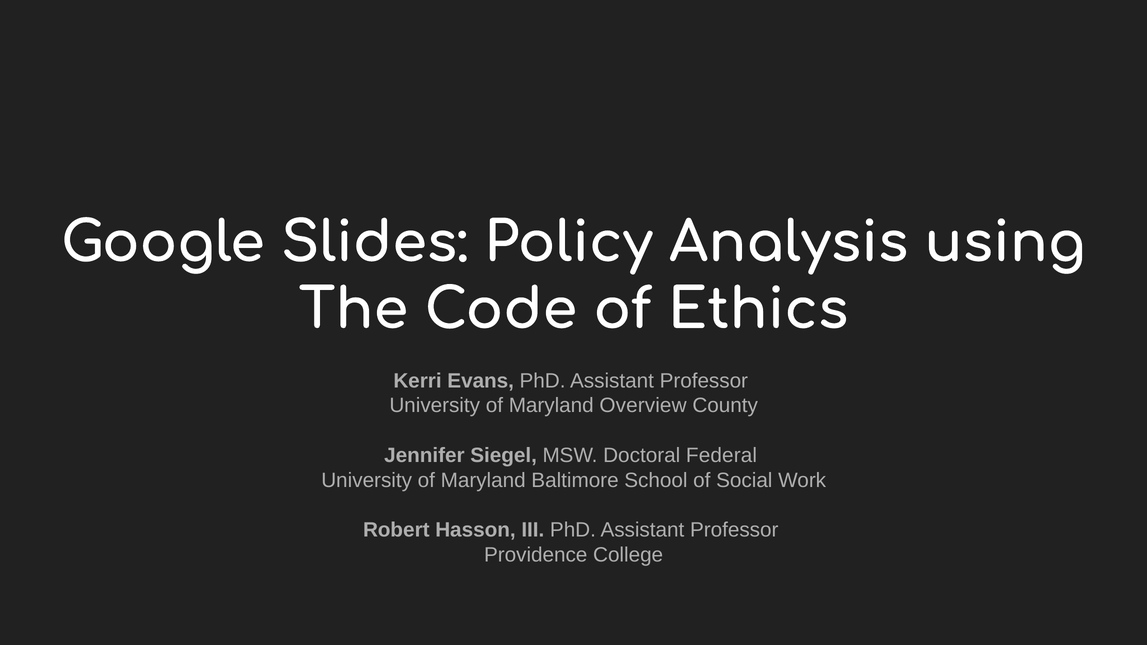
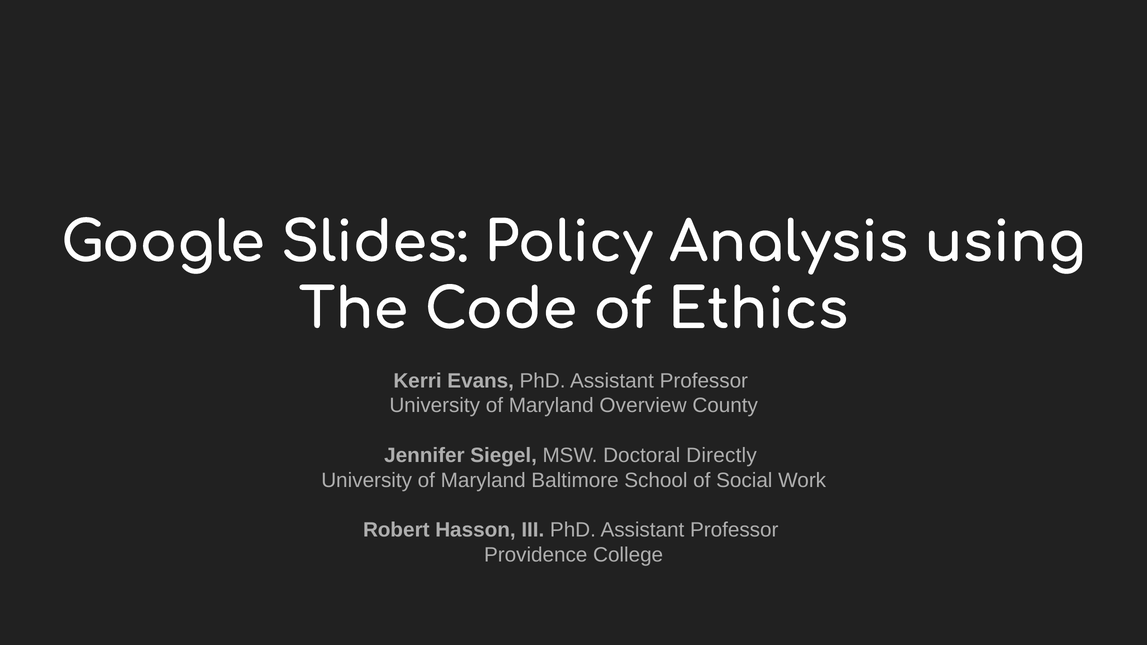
Federal: Federal -> Directly (721, 456)
